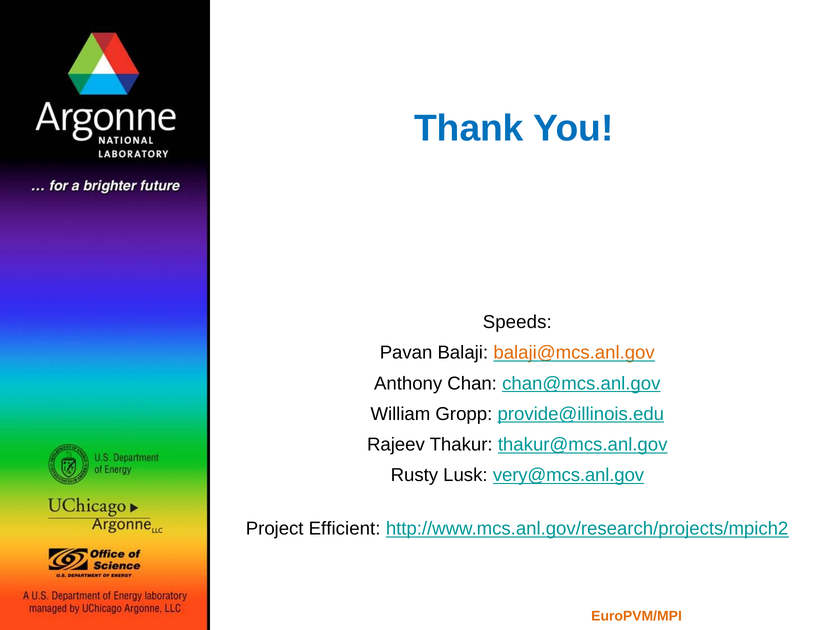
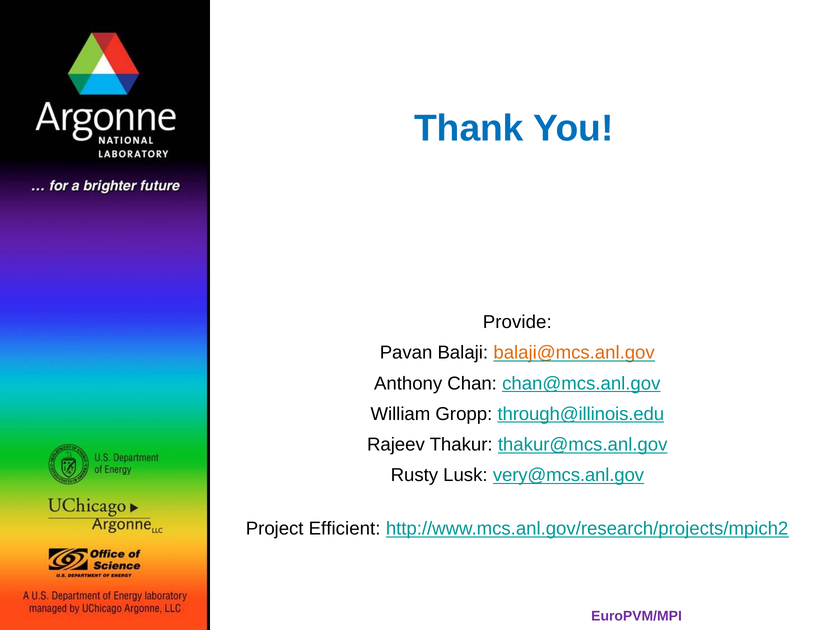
Speeds: Speeds -> Provide (517, 322)
provide@illinois.edu: provide@illinois.edu -> through@illinois.edu (581, 413)
EuroPVM/MPI colour: orange -> purple (637, 615)
